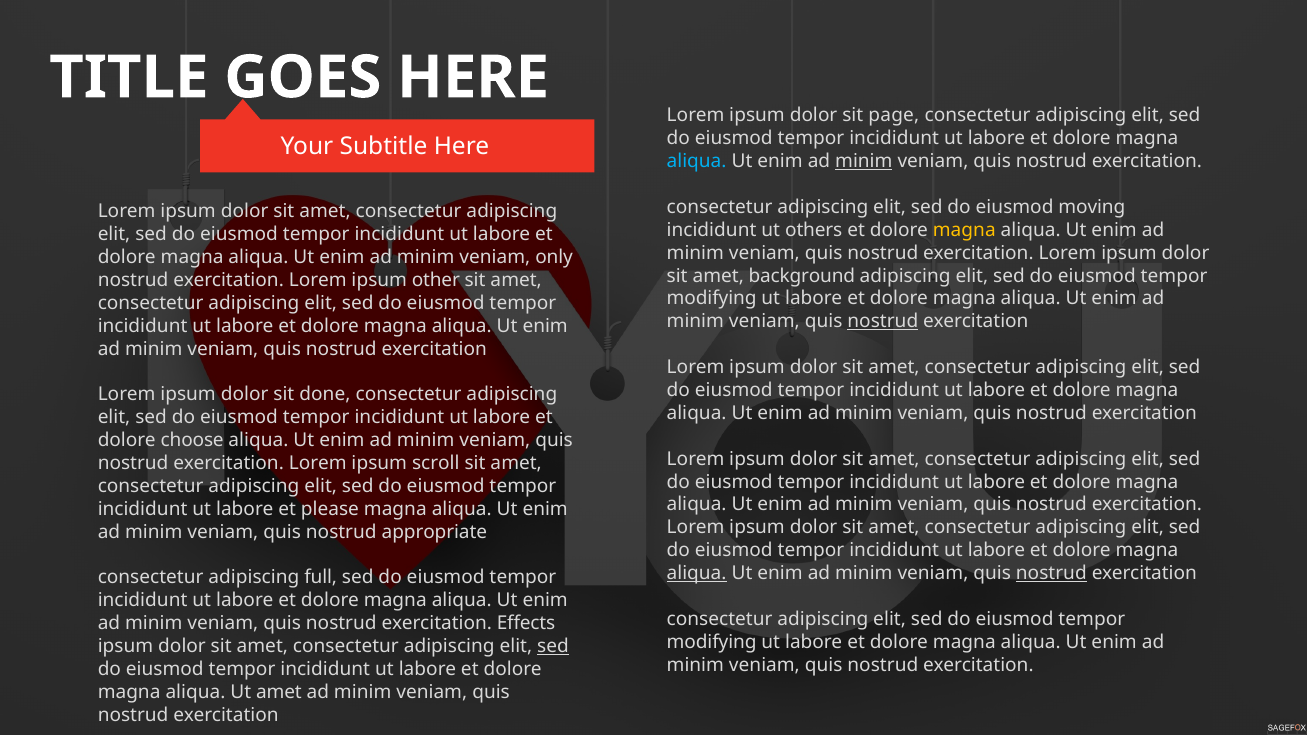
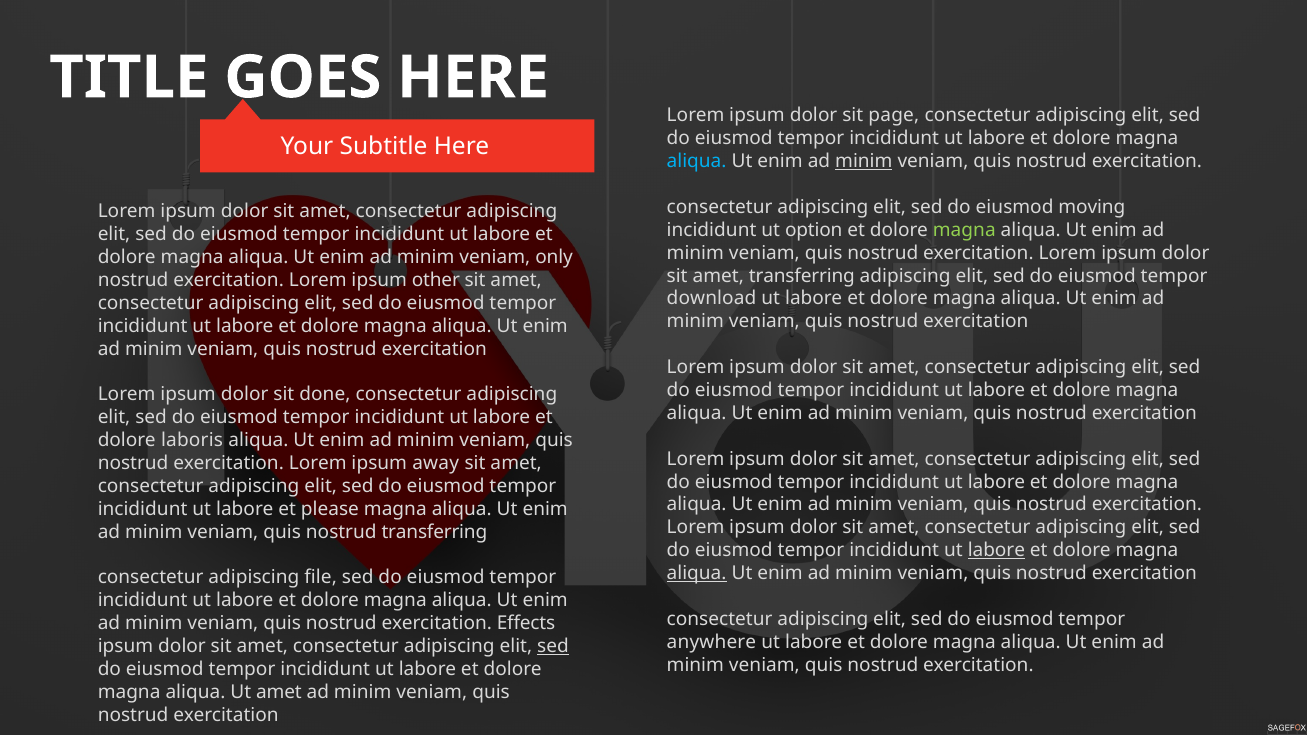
others: others -> option (814, 230)
magna colour: yellow -> light green (964, 230)
amet background: background -> transferring (802, 276)
modifying: modifying -> download (712, 299)
nostrud underline: present -> none (883, 322)
choose: choose -> laboris (192, 440)
scroll: scroll -> away (436, 463)
nostrud appropriate: appropriate -> transferring (434, 532)
labore underline: none -> present (996, 551)
nostrud underline: present -> none (1051, 573)
full: full -> file (321, 578)
modifying: modifying -> anywhere (711, 642)
